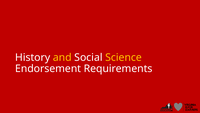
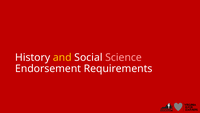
Science colour: yellow -> pink (124, 57)
